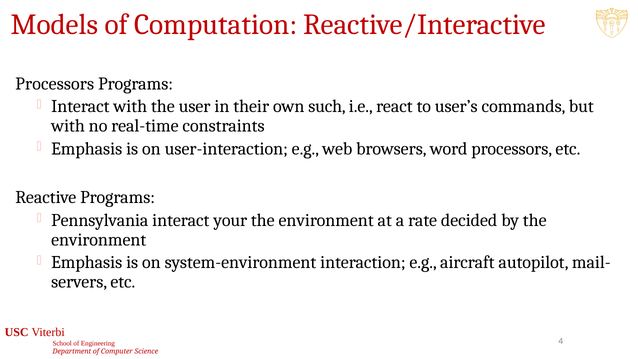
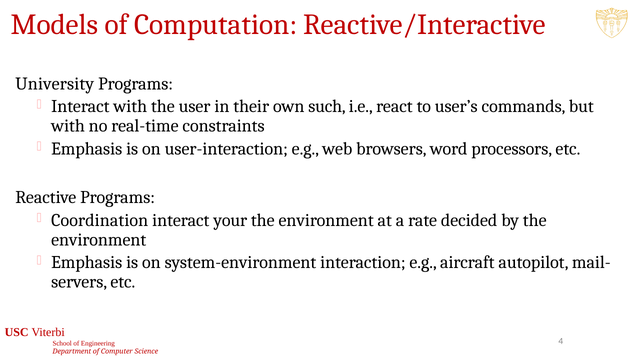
Processors: Processors -> University (55, 84)
Pennsylvania: Pennsylvania -> Coordination (100, 220)
